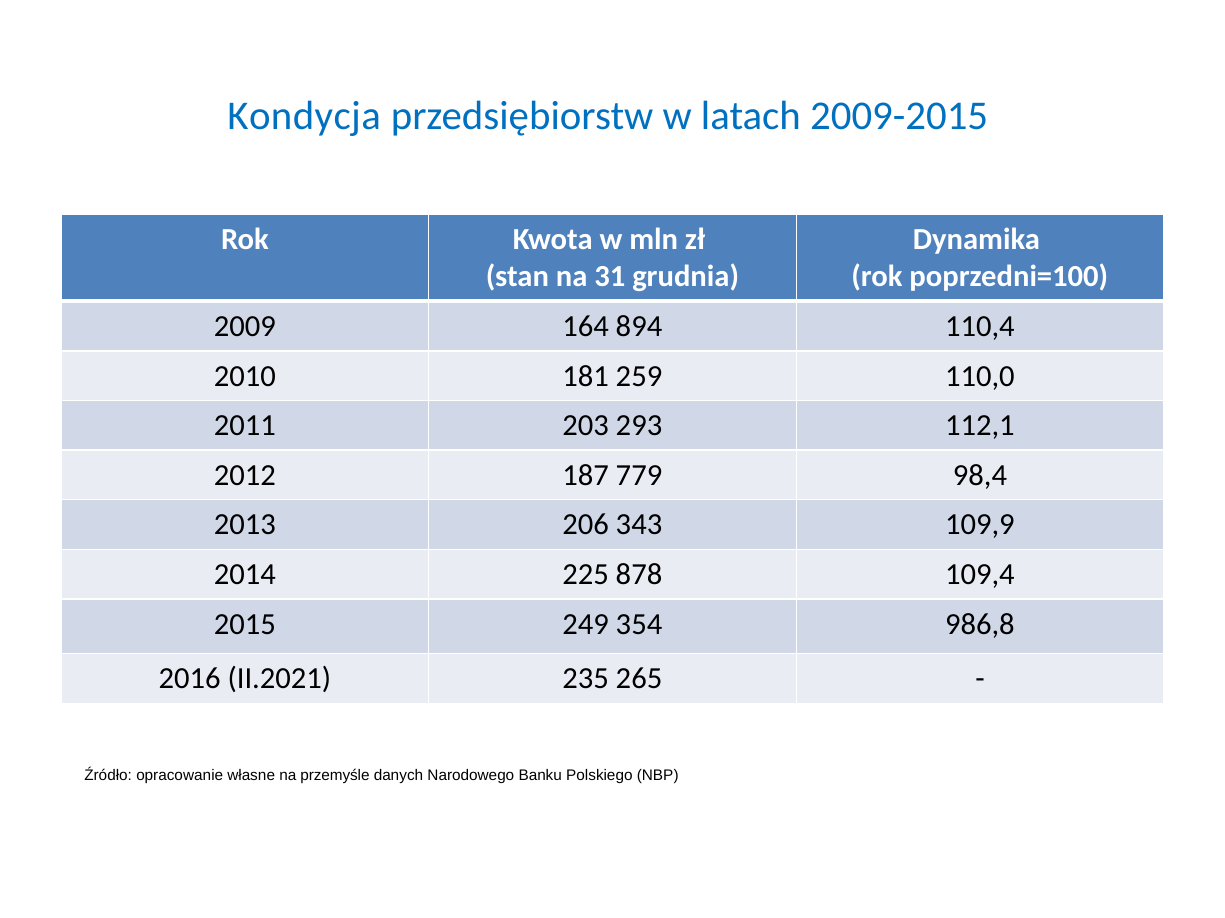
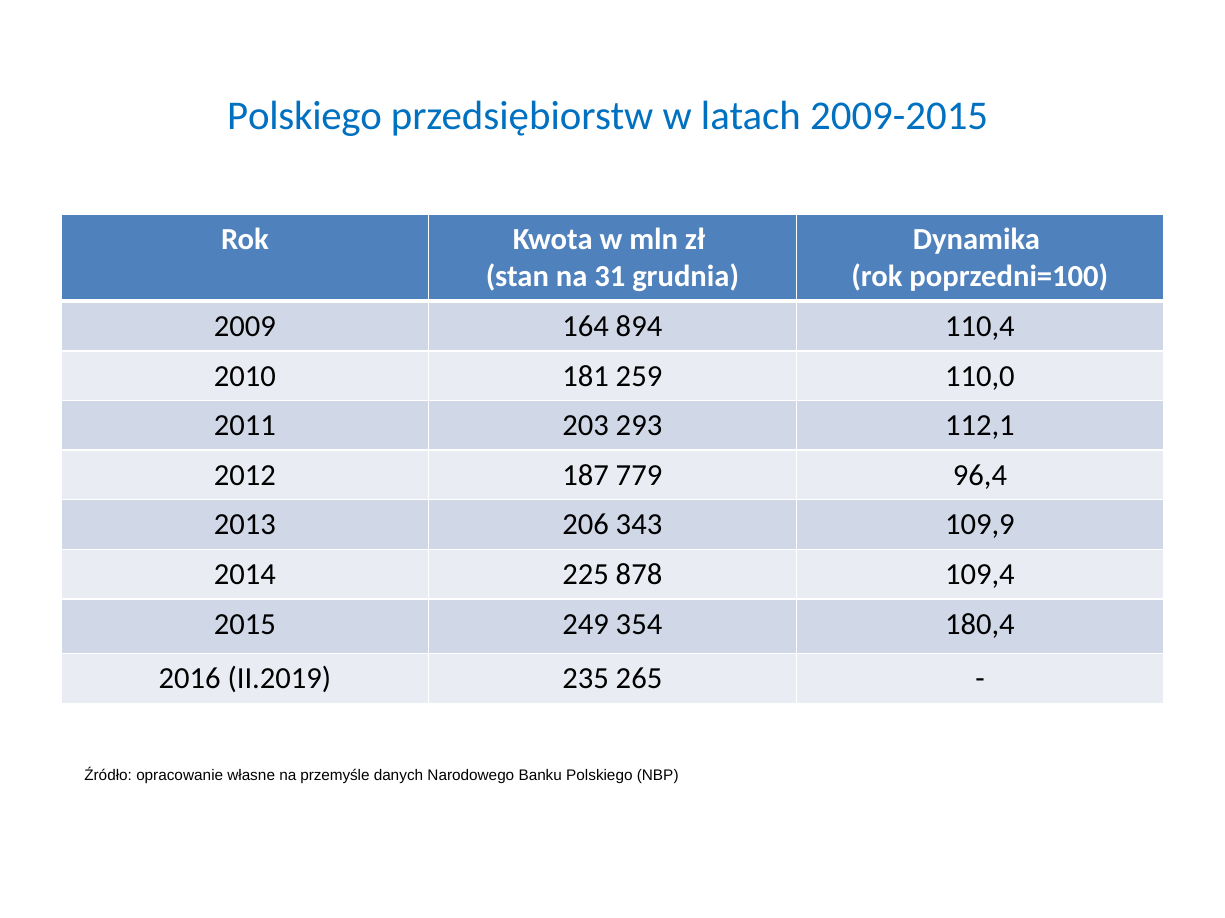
Kondycja: Kondycja -> Polskiego (305, 116)
98,4: 98,4 -> 96,4 (980, 476)
986,8: 986,8 -> 180,4 (980, 625)
II.2021: II.2021 -> II.2019 (279, 679)
